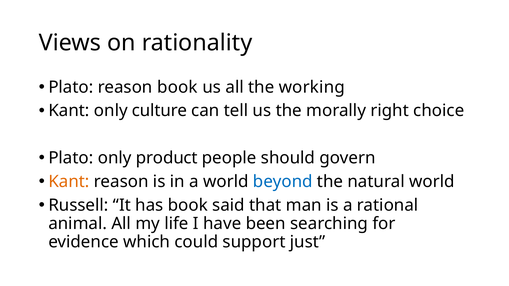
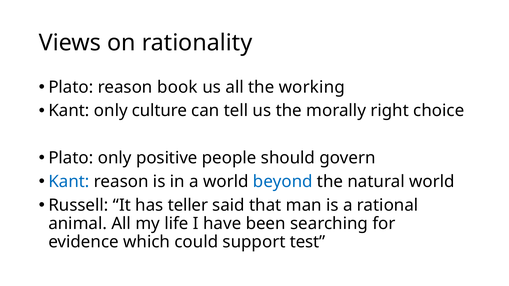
product: product -> positive (167, 158)
Kant colour: orange -> blue (69, 182)
has book: book -> teller (188, 205)
just: just -> test (308, 242)
